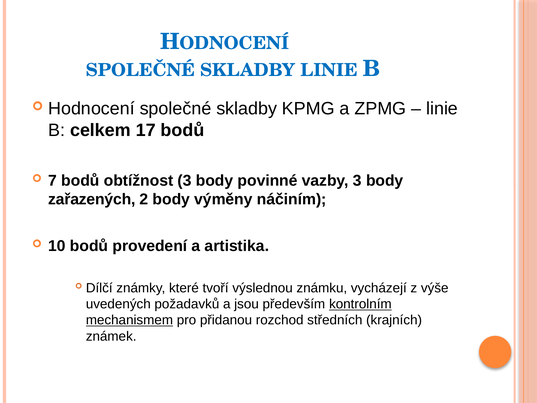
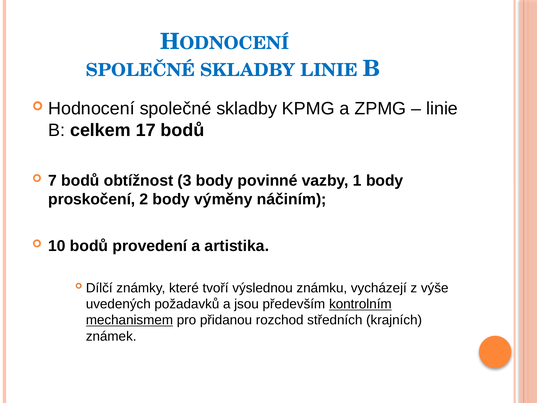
vazby 3: 3 -> 1 (357, 181)
zařazených: zařazených -> proskočení (92, 199)
